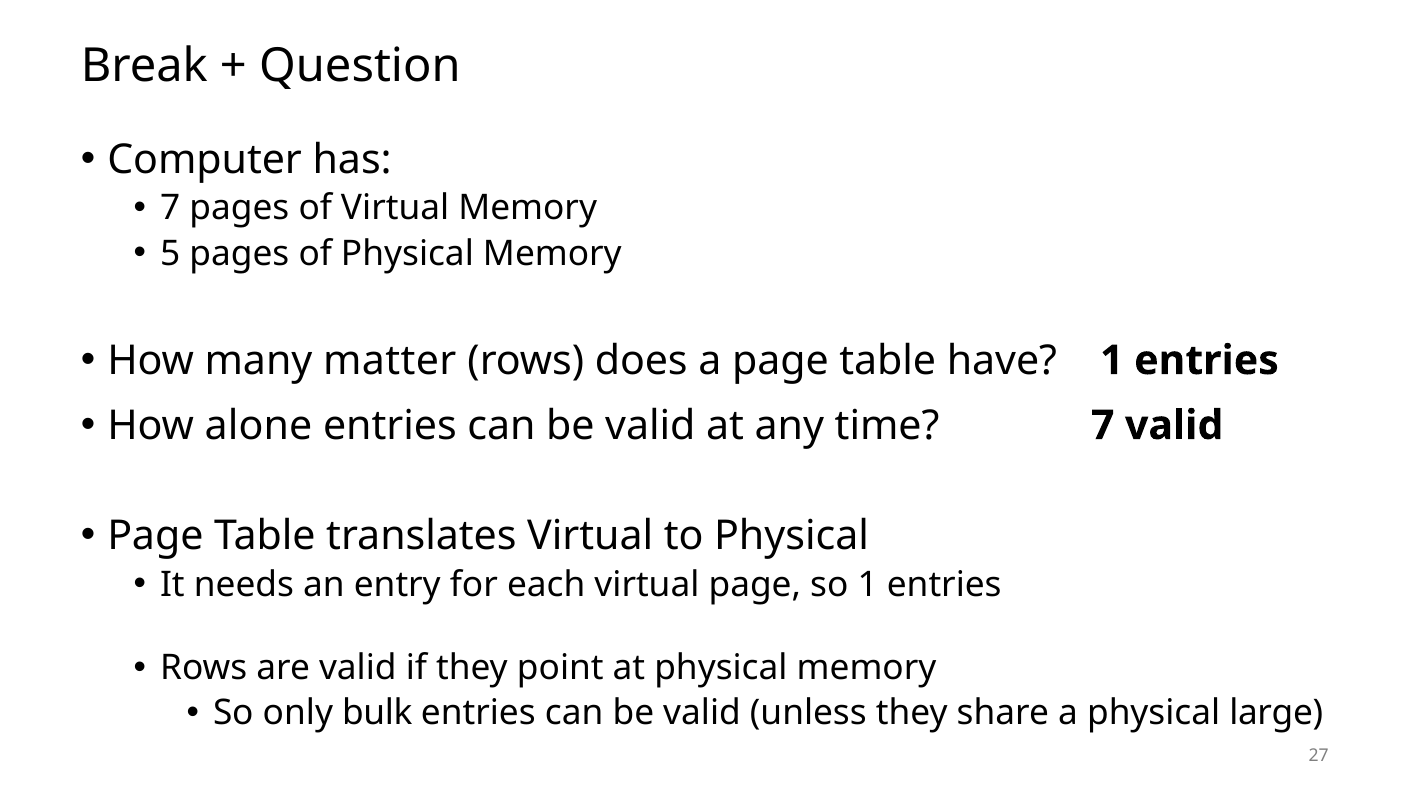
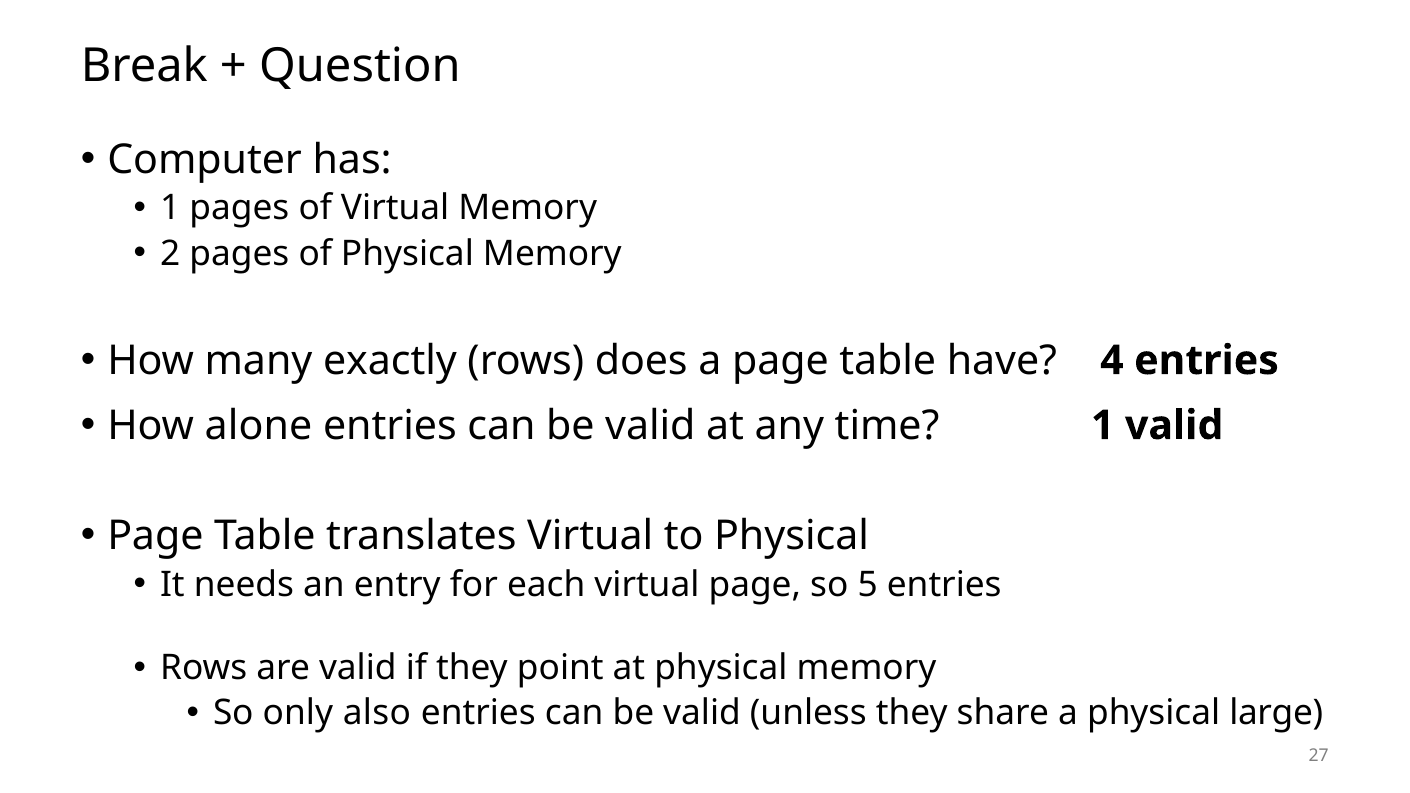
7: 7 -> 1 (170, 208)
5: 5 -> 2 (170, 253)
matter: matter -> exactly (390, 361)
have 1: 1 -> 4 (1112, 361)
time 7: 7 -> 1 (1103, 426)
so 1: 1 -> 5 (868, 585)
bulk: bulk -> also (377, 713)
